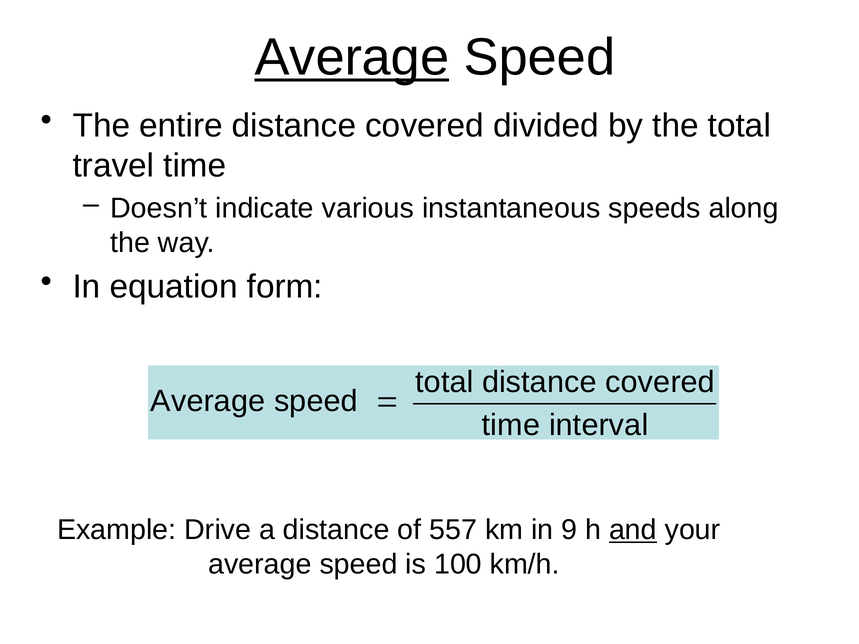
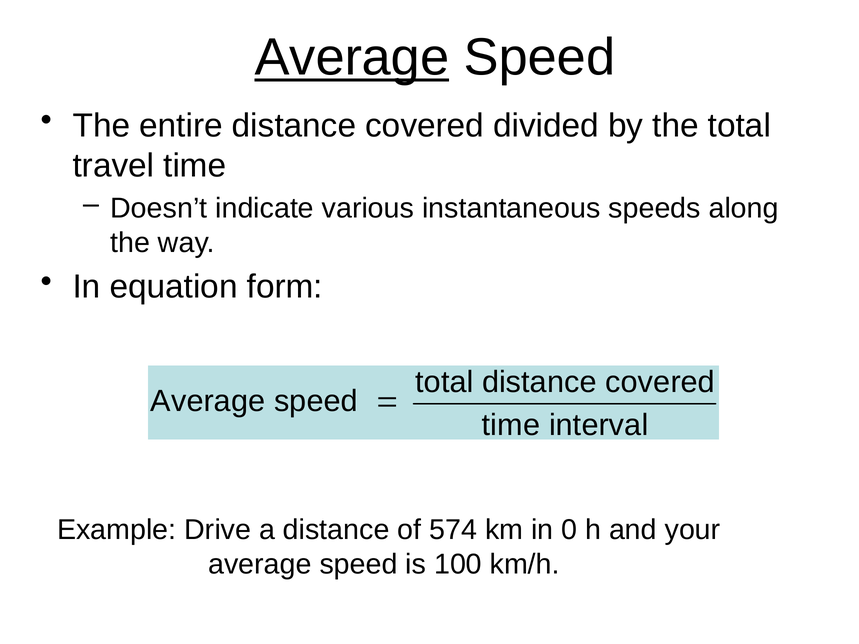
557: 557 -> 574 (453, 530)
9: 9 -> 0 (569, 530)
and underline: present -> none (633, 530)
